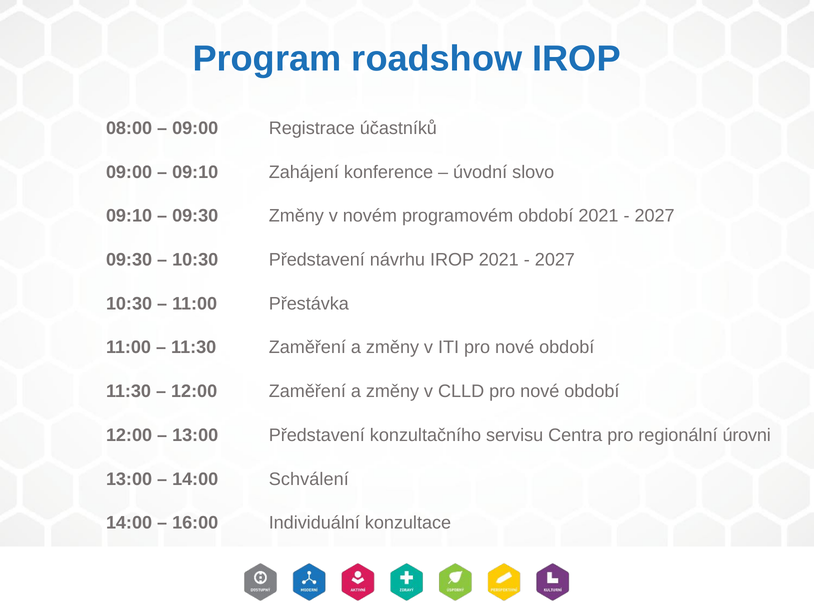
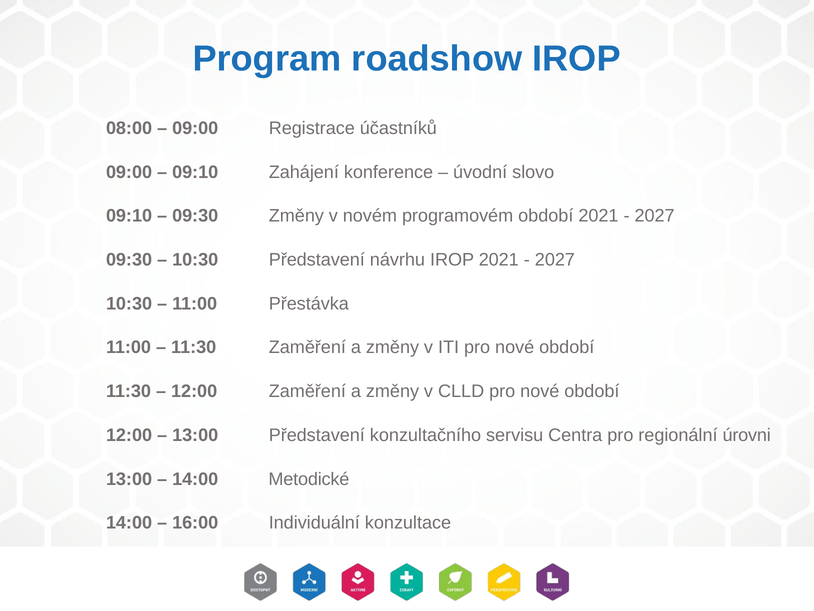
Schválení: Schválení -> Metodické (309, 479)
